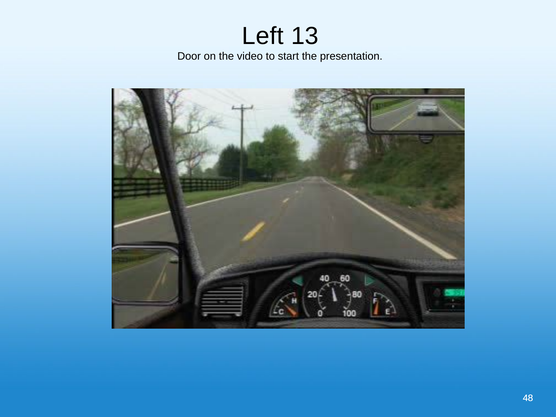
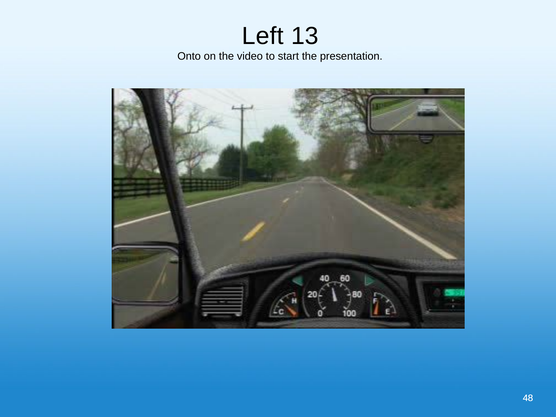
Door: Door -> Onto (189, 56)
